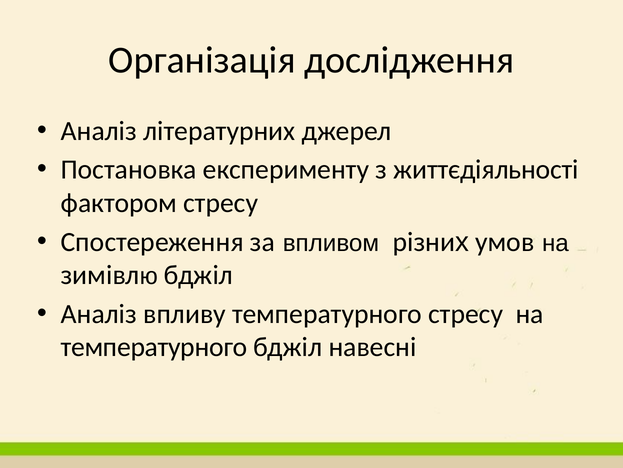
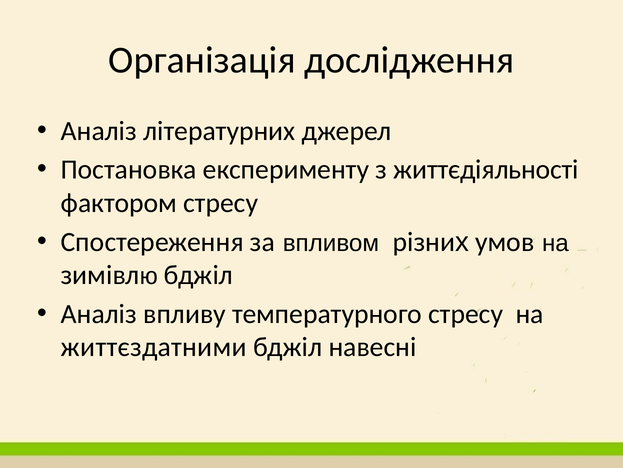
температурного: температурного -> життєздатними (154, 347)
